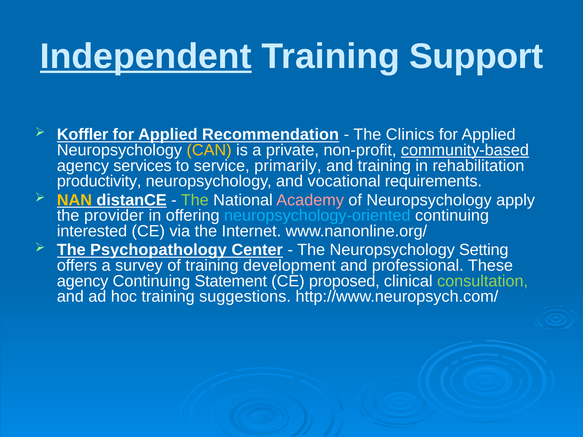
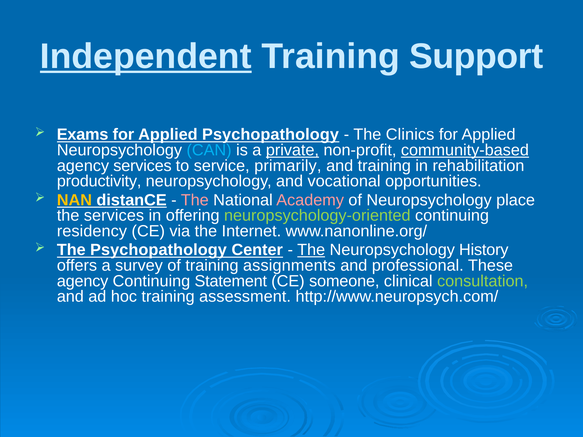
Koffler: Koffler -> Exams (83, 135)
Applied Recommendation: Recommendation -> Psychopathology (270, 135)
CAN colour: yellow -> light blue (209, 150)
private underline: none -> present (292, 150)
requirements: requirements -> opportunities (433, 181)
The colour: light green -> pink (195, 200)
apply: apply -> place (516, 200)
the provider: provider -> services (114, 216)
neuropsychology-oriented colour: light blue -> light green (317, 216)
interested: interested -> residency (92, 231)
The underline: none -> present (311, 250)
Setting: Setting -> History (484, 250)
development: development -> assignments (289, 266)
proposed: proposed -> someone (344, 281)
suggestions: suggestions -> assessment (245, 297)
